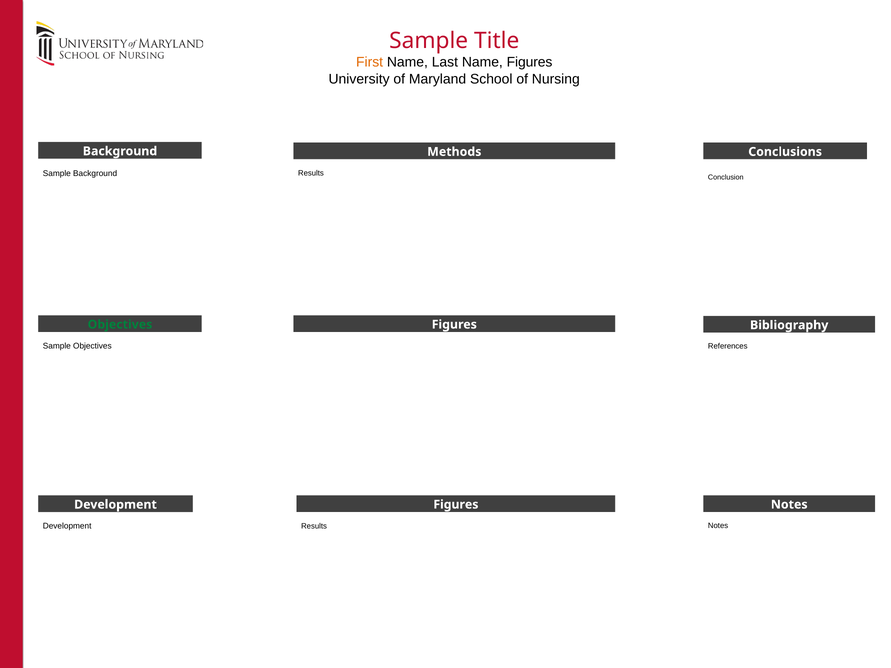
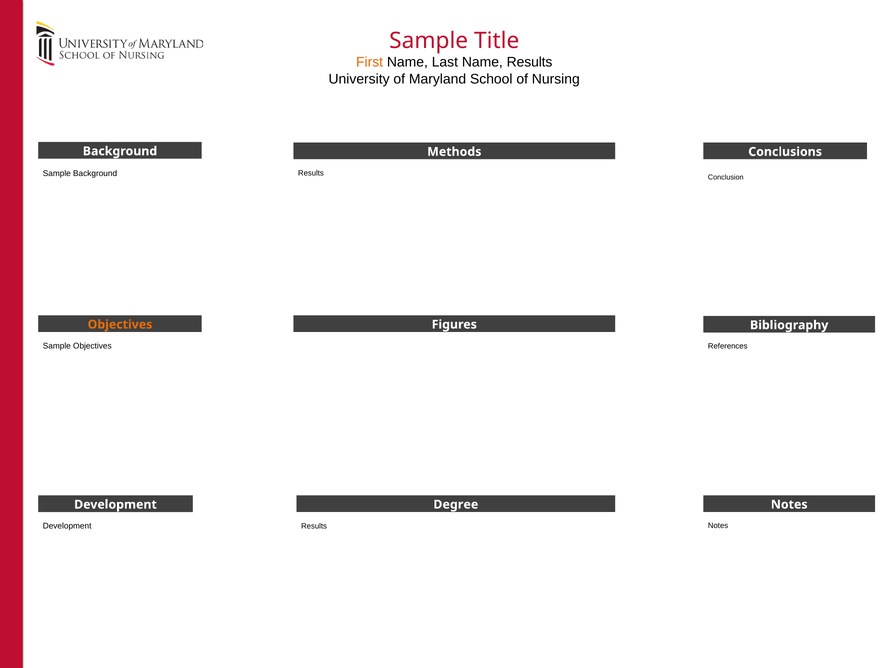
Name Figures: Figures -> Results (530, 62)
Objectives colour: green -> orange (120, 325)
Figures: Figures -> Degree (456, 505)
